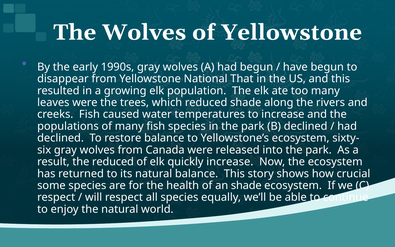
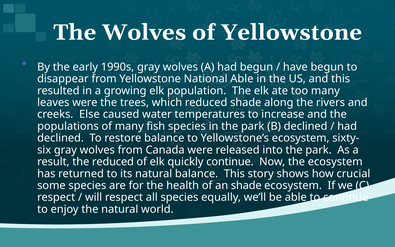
National That: That -> Able (242, 79)
creeks Fish: Fish -> Else (89, 114)
quickly increase: increase -> continue (230, 162)
